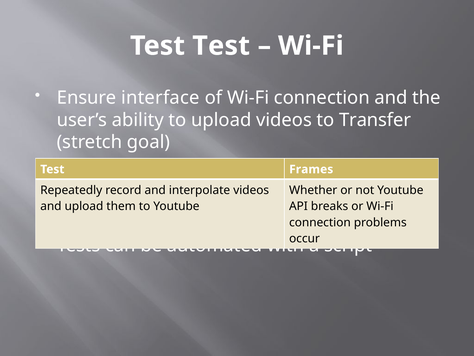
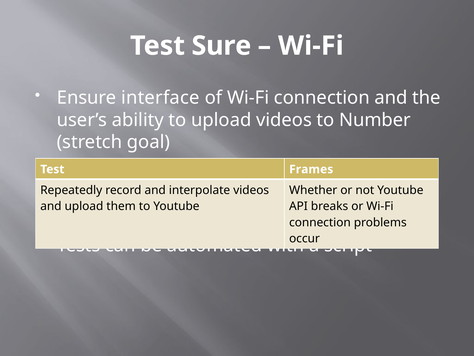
Test Test: Test -> Sure (221, 46)
Transfer: Transfer -> Number (375, 120)
